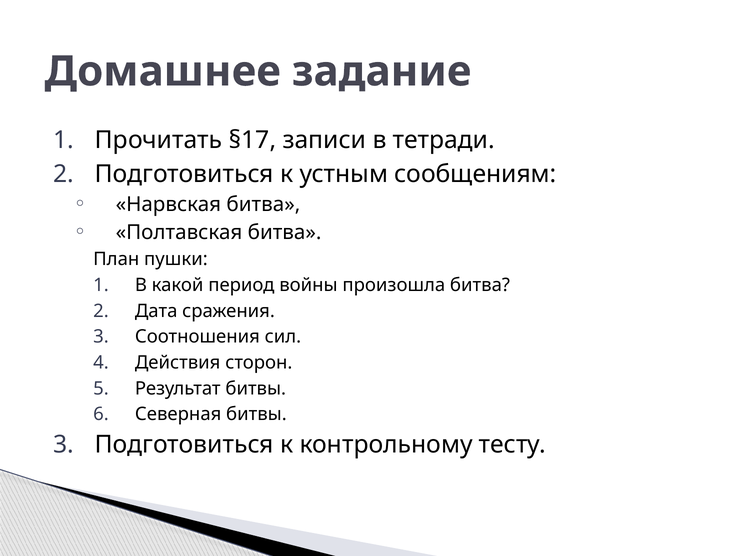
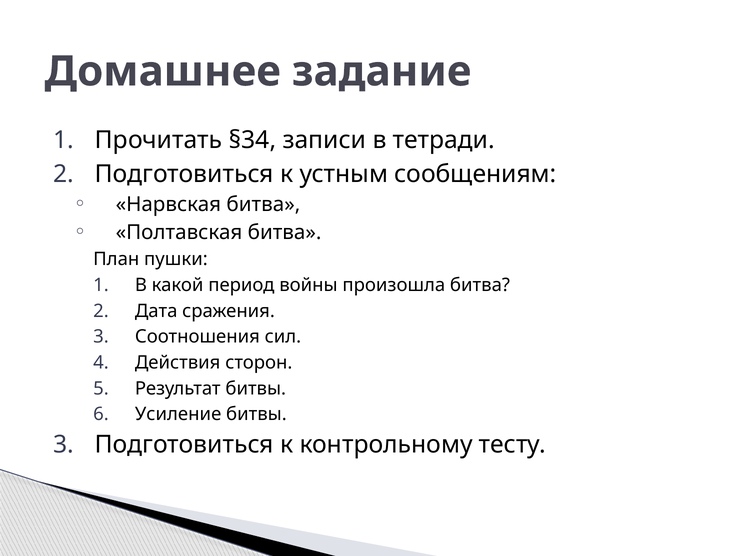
§17: §17 -> §34 (252, 140)
Северная: Северная -> Усиление (178, 414)
